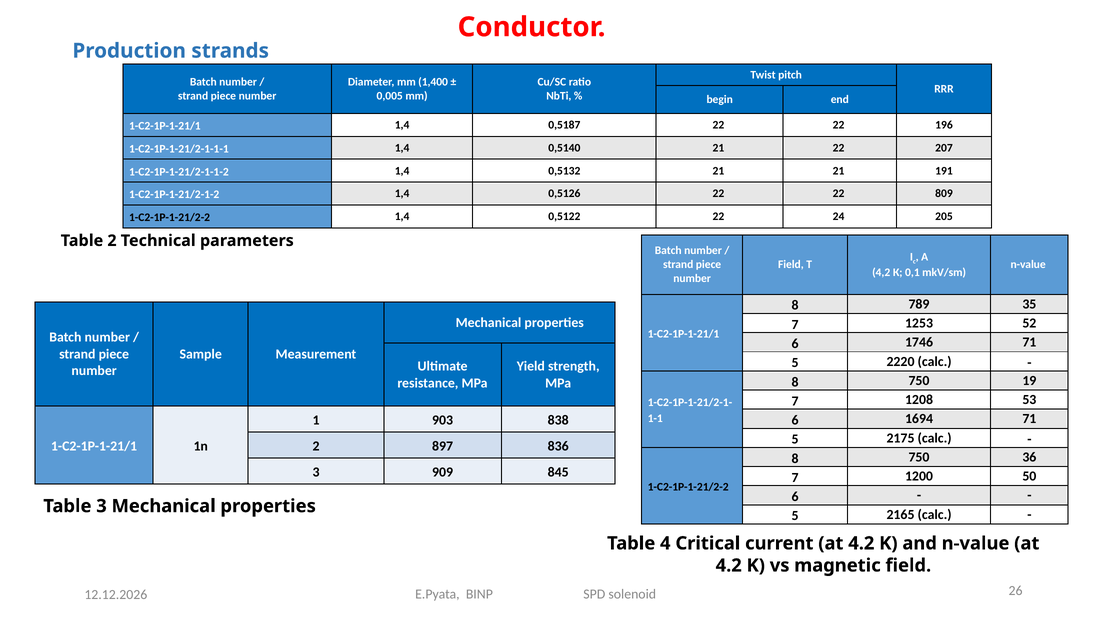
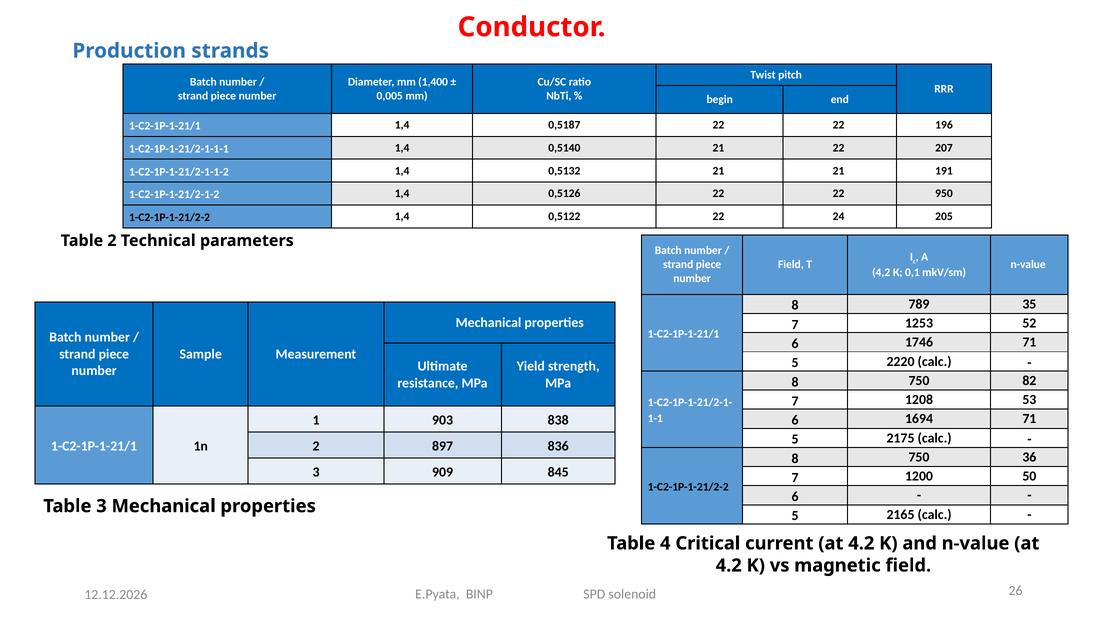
809: 809 -> 950 (944, 194)
19: 19 -> 82 (1029, 380)
